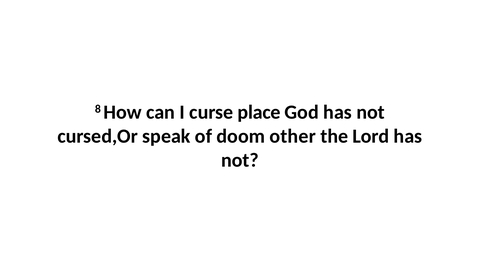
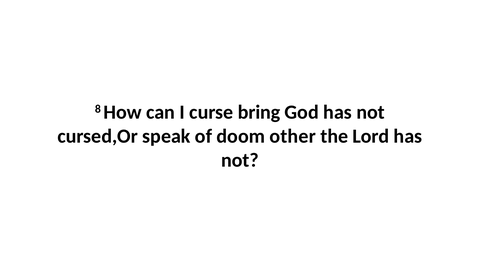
place: place -> bring (259, 112)
